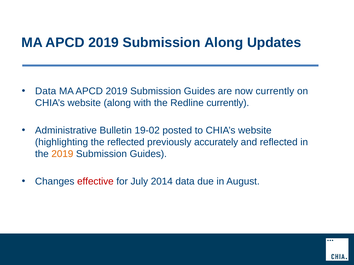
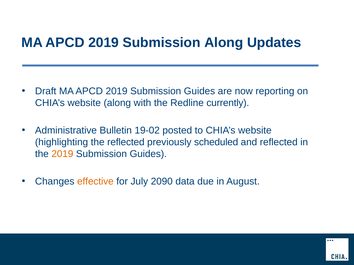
Data: Data -> Draft (46, 91)
now currently: currently -> reporting (275, 91)
accurately: accurately -> scheduled (216, 142)
effective colour: red -> orange (95, 182)
2014: 2014 -> 2090 (162, 182)
